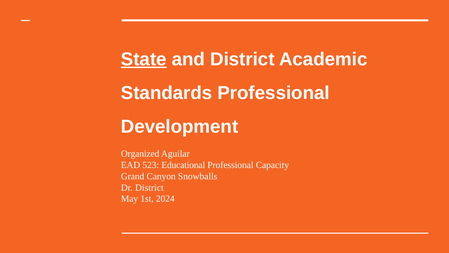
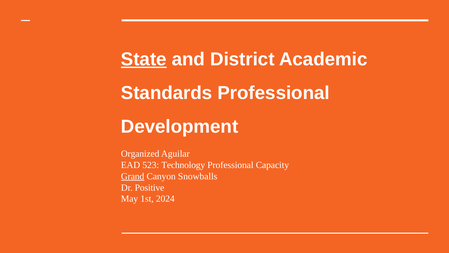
Educational: Educational -> Technology (183, 165)
Grand underline: none -> present (133, 176)
Dr District: District -> Positive (150, 187)
